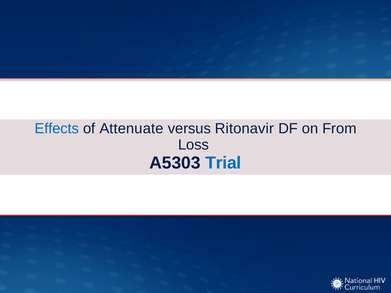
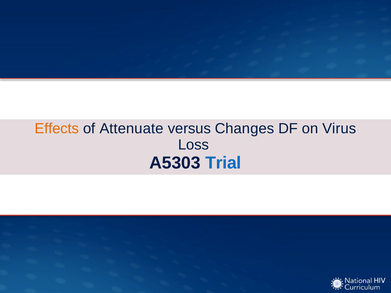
Effects colour: blue -> orange (57, 129)
Ritonavir: Ritonavir -> Changes (244, 129)
From: From -> Virus (339, 129)
